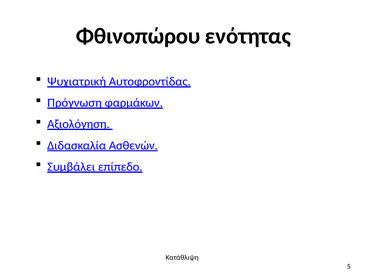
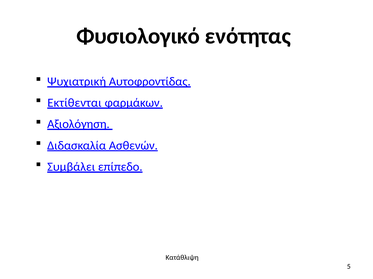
Φθινοπώρου: Φθινοπώρου -> Φυσιολογικό (138, 36)
Πρόγνωση: Πρόγνωση -> Εκτίθενται (75, 103)
